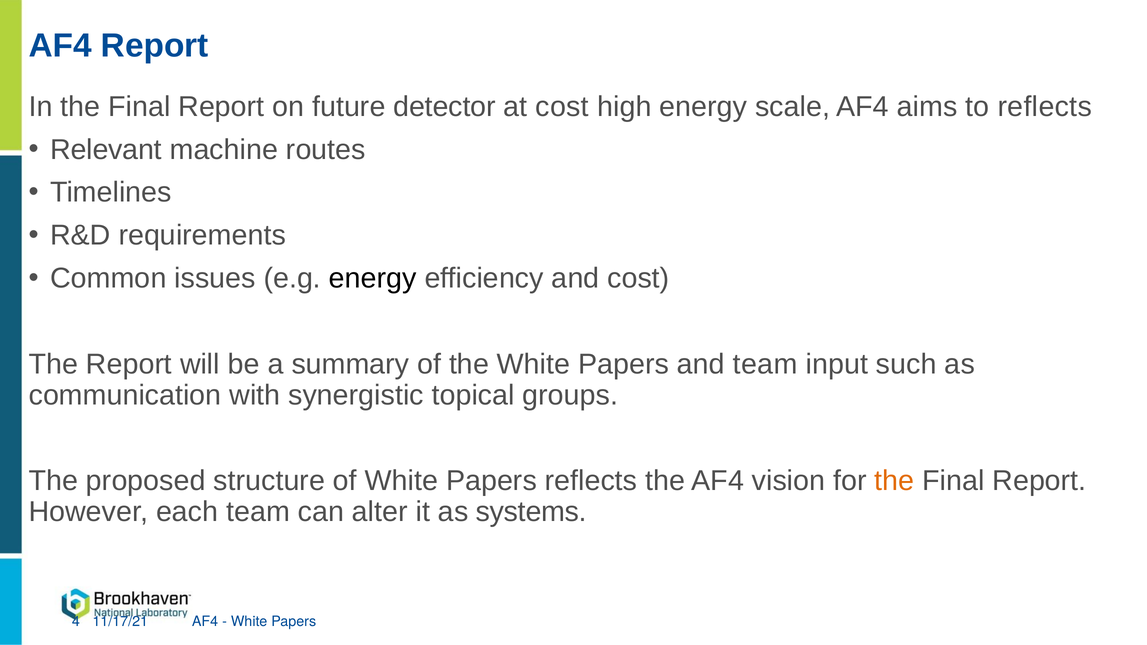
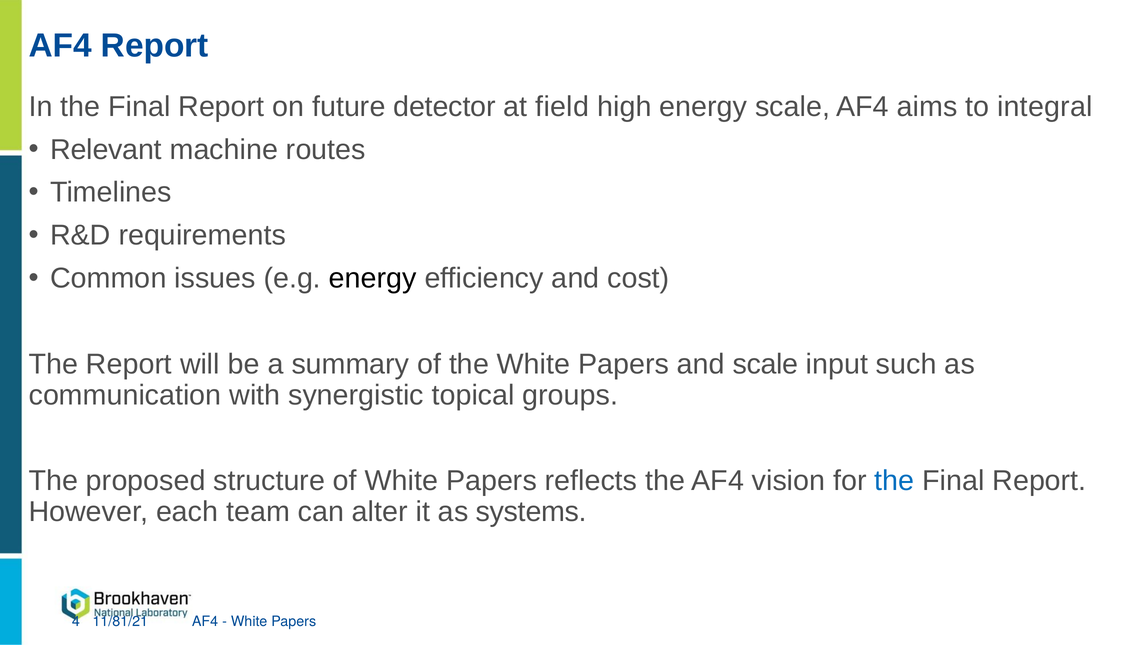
at cost: cost -> field (562, 107)
to reflects: reflects -> integral (1045, 107)
and team: team -> scale (765, 364)
the colour: orange -> blue (894, 481)
11/17/21: 11/17/21 -> 11/81/21 (120, 621)
